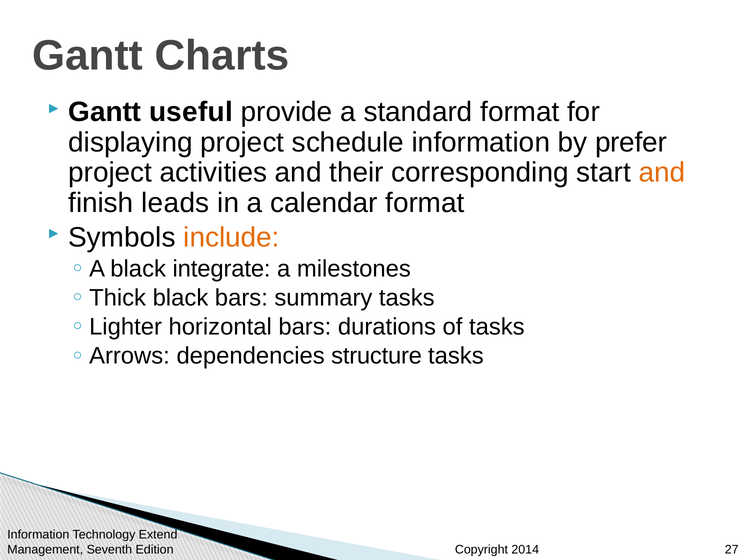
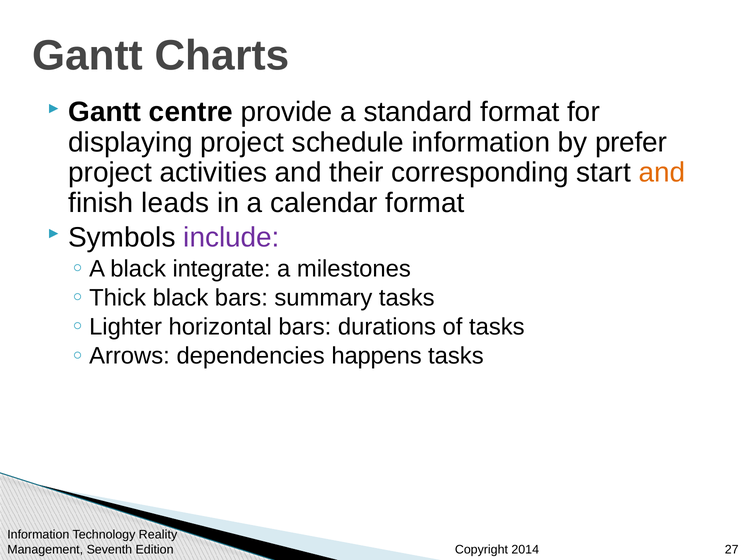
useful: useful -> centre (191, 112)
include colour: orange -> purple (231, 237)
structure: structure -> happens (377, 356)
Extend: Extend -> Reality (158, 534)
